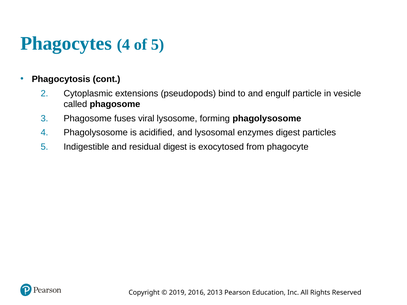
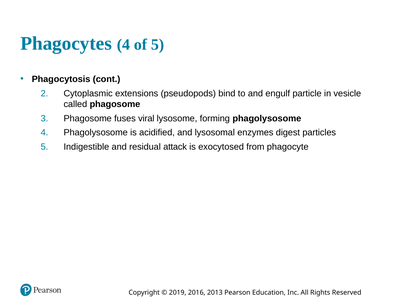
residual digest: digest -> attack (175, 147)
